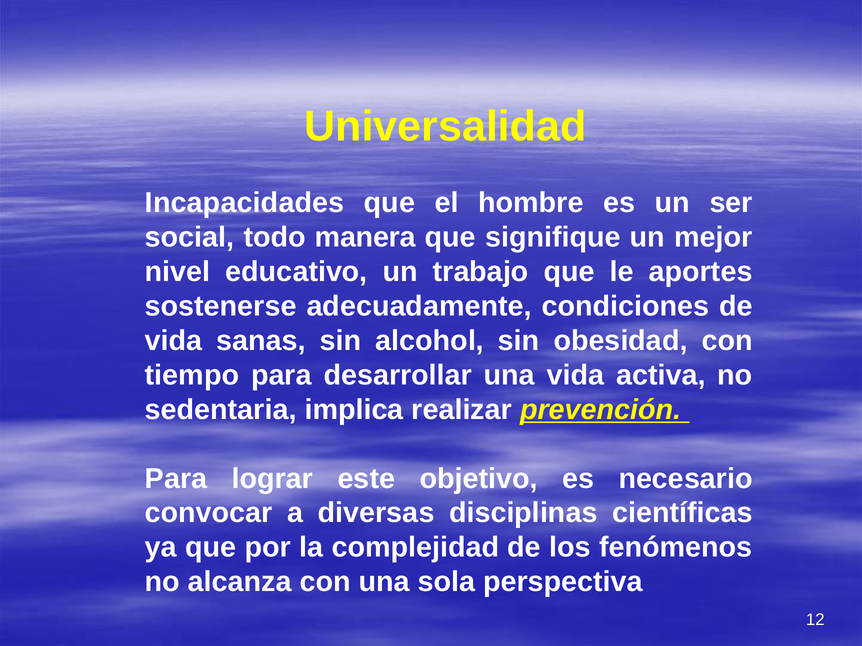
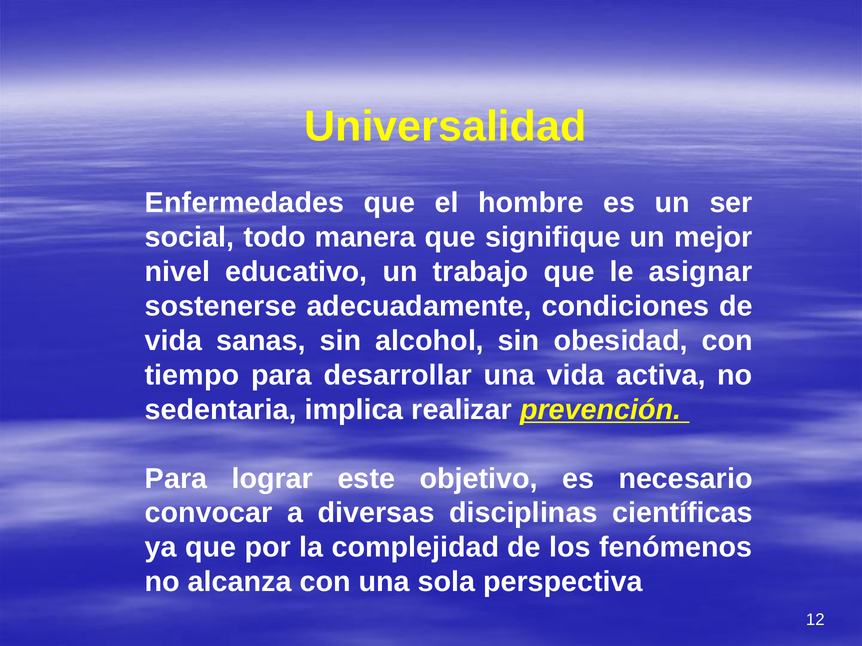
Incapacidades: Incapacidades -> Enfermedades (245, 203)
aportes: aportes -> asignar (701, 272)
